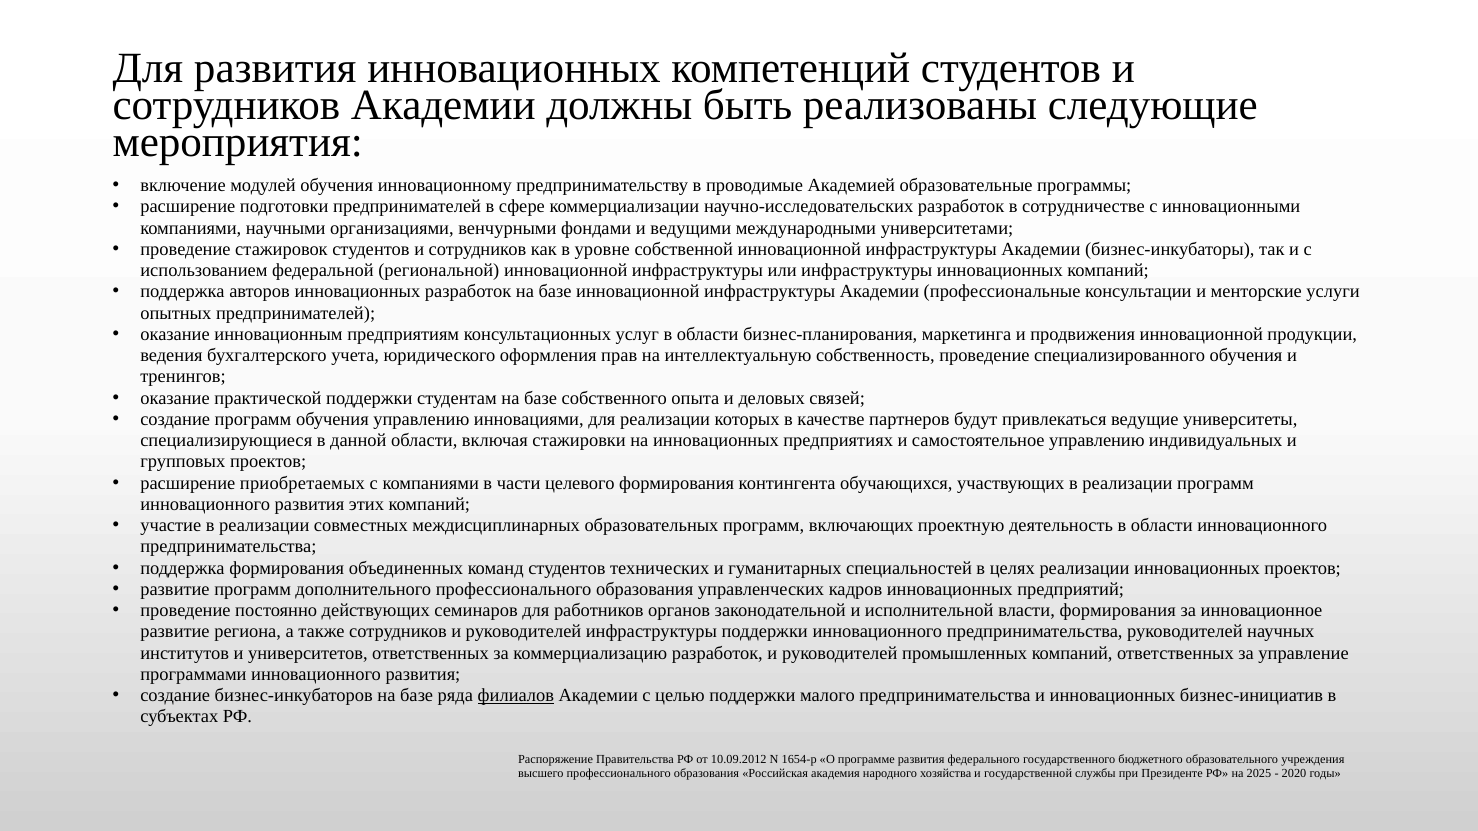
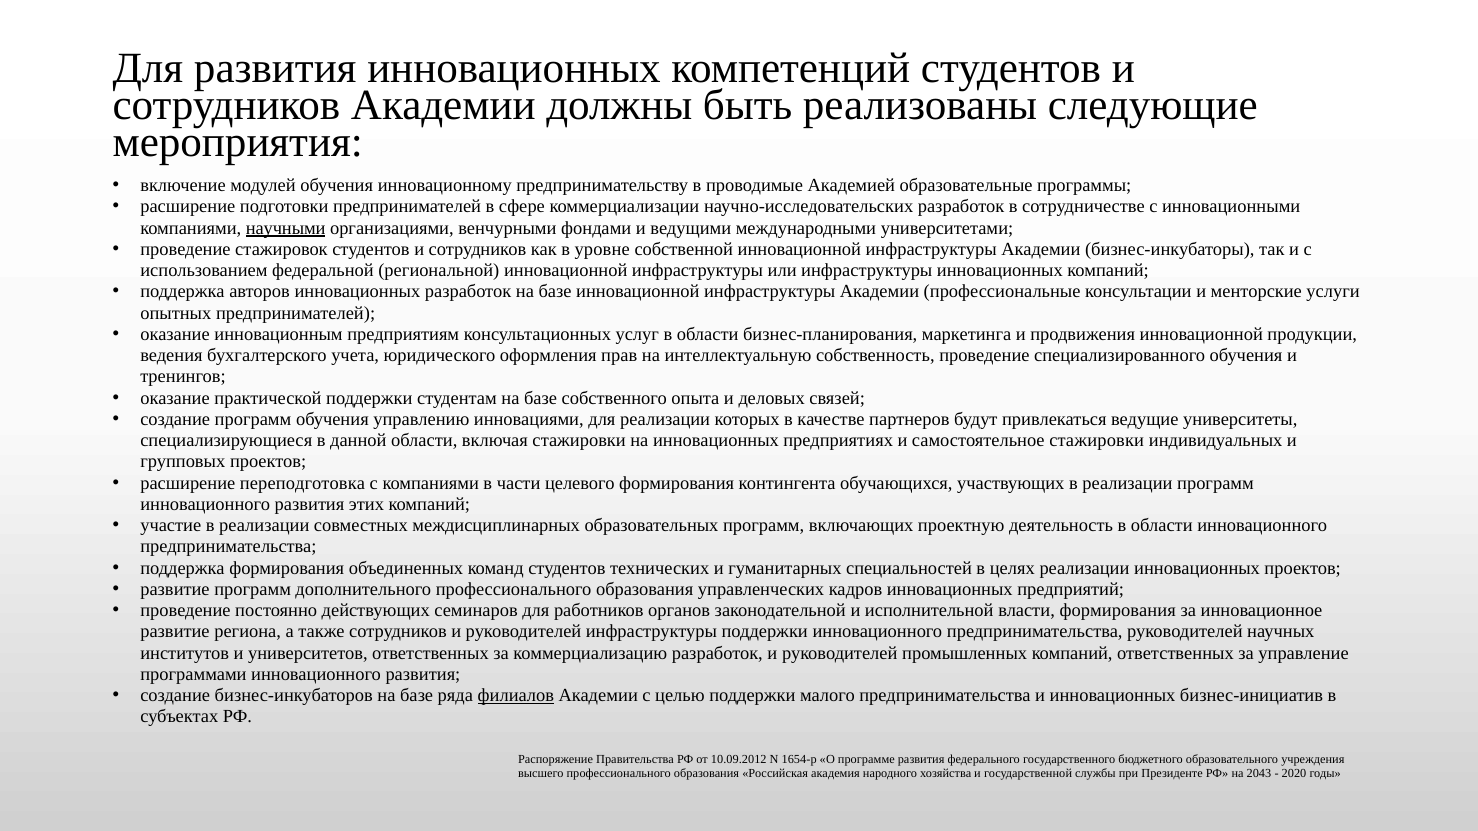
научными underline: none -> present (286, 228)
самостоятельное управлению: управлению -> стажировки (1097, 441)
приобретаемых: приобретаемых -> переподготовка (302, 483)
2025: 2025 -> 2043 (1259, 774)
